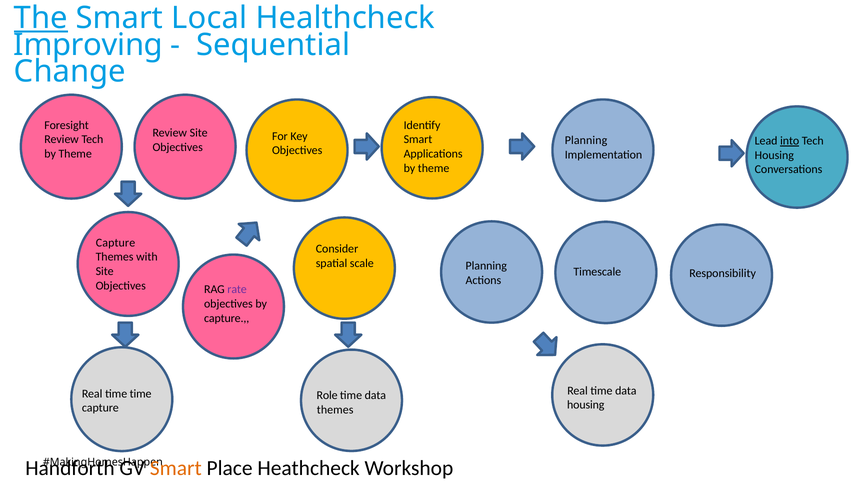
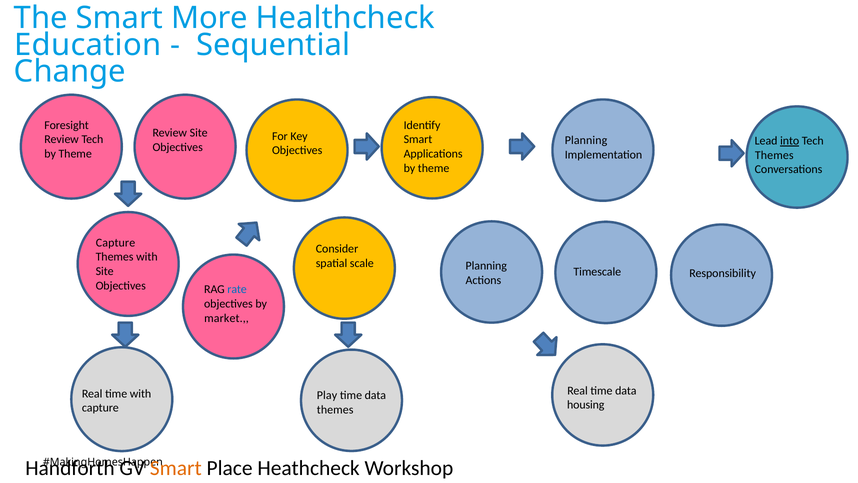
The underline: present -> none (41, 18)
Local: Local -> More (210, 18)
Improving: Improving -> Education (88, 45)
Housing: Housing -> Themes (774, 155)
rate colour: purple -> blue (237, 289)
capture: capture -> market (227, 318)
time time: time -> with (141, 393)
Role: Role -> Play (327, 395)
